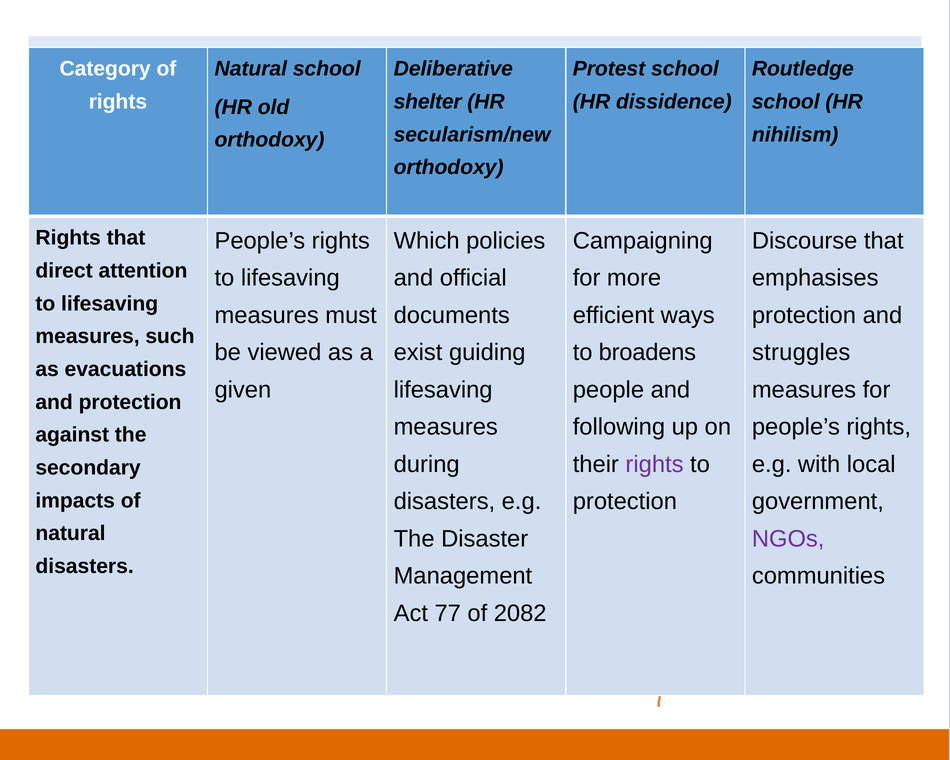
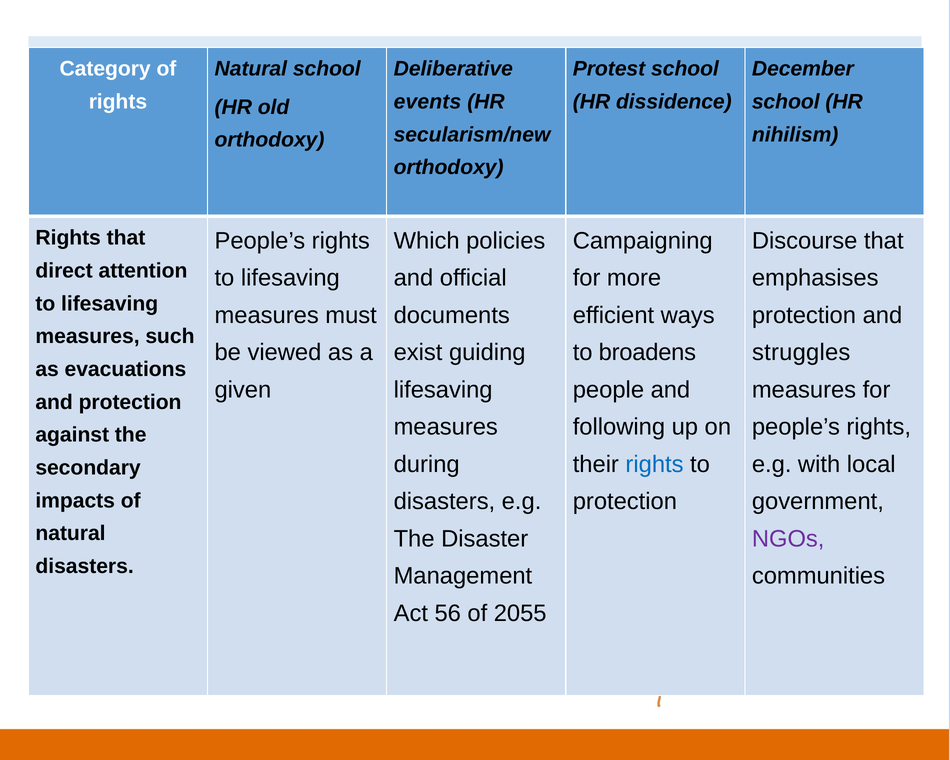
Routledge: Routledge -> December (803, 69)
shelter: shelter -> events (427, 102)
rights colour: purple -> blue (655, 464)
77: 77 -> 56 (448, 613)
2082: 2082 -> 2055 (520, 613)
